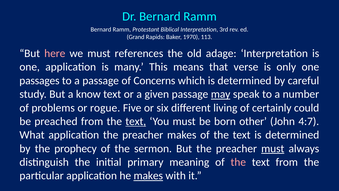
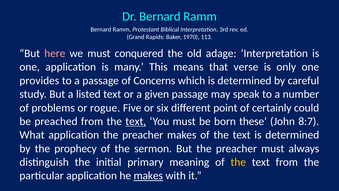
references: references -> conquered (139, 53)
passages: passages -> provides (39, 80)
know: know -> listed (88, 94)
may underline: present -> none (221, 94)
living: living -> point (225, 108)
other: other -> these (253, 121)
4:7: 4:7 -> 8:7 (309, 121)
must underline: present -> none (273, 148)
the colour: pink -> yellow (238, 162)
